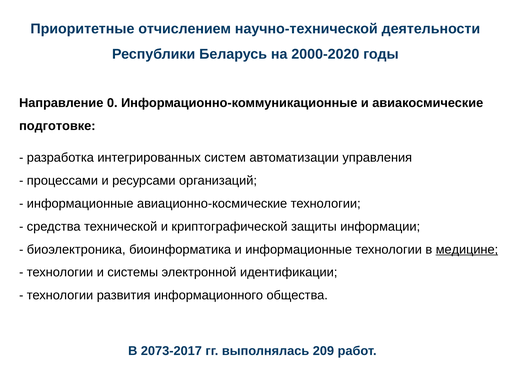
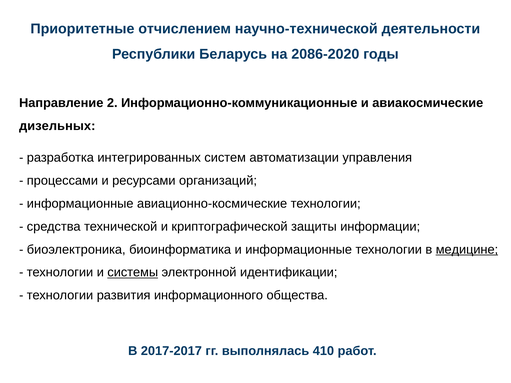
2000-2020: 2000-2020 -> 2086-2020 (325, 54)
0: 0 -> 2 (112, 103)
подготовке: подготовке -> дизельных (57, 126)
системы underline: none -> present (133, 273)
2073-2017: 2073-2017 -> 2017-2017 (171, 351)
209: 209 -> 410 (323, 351)
